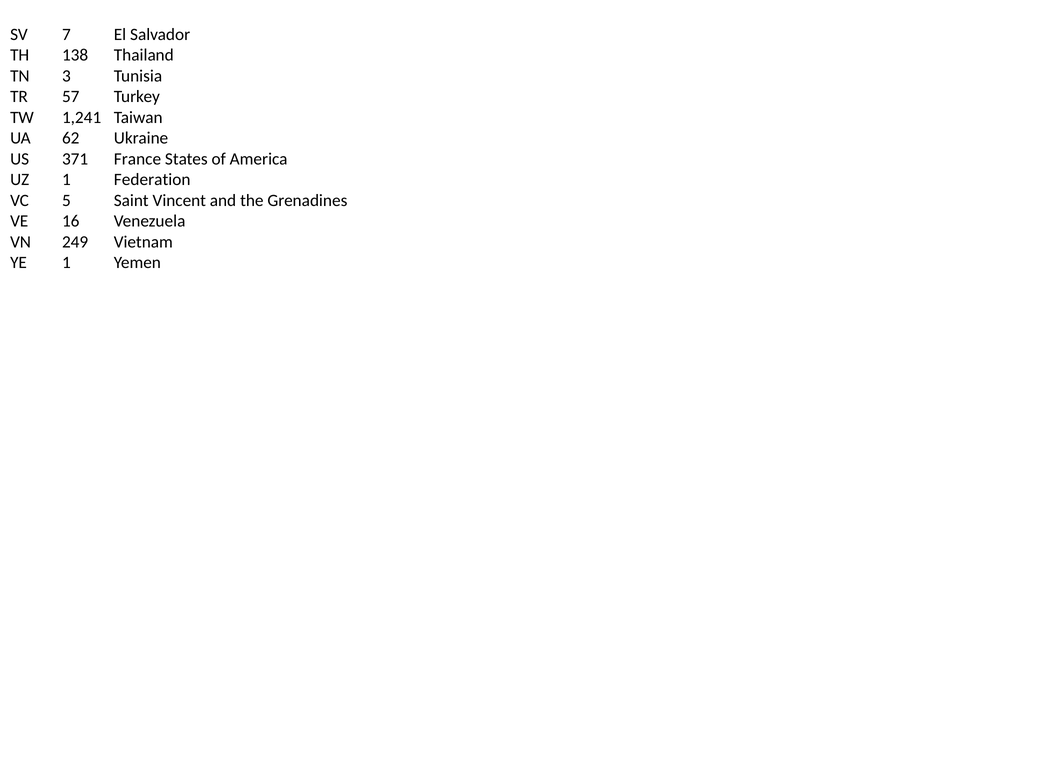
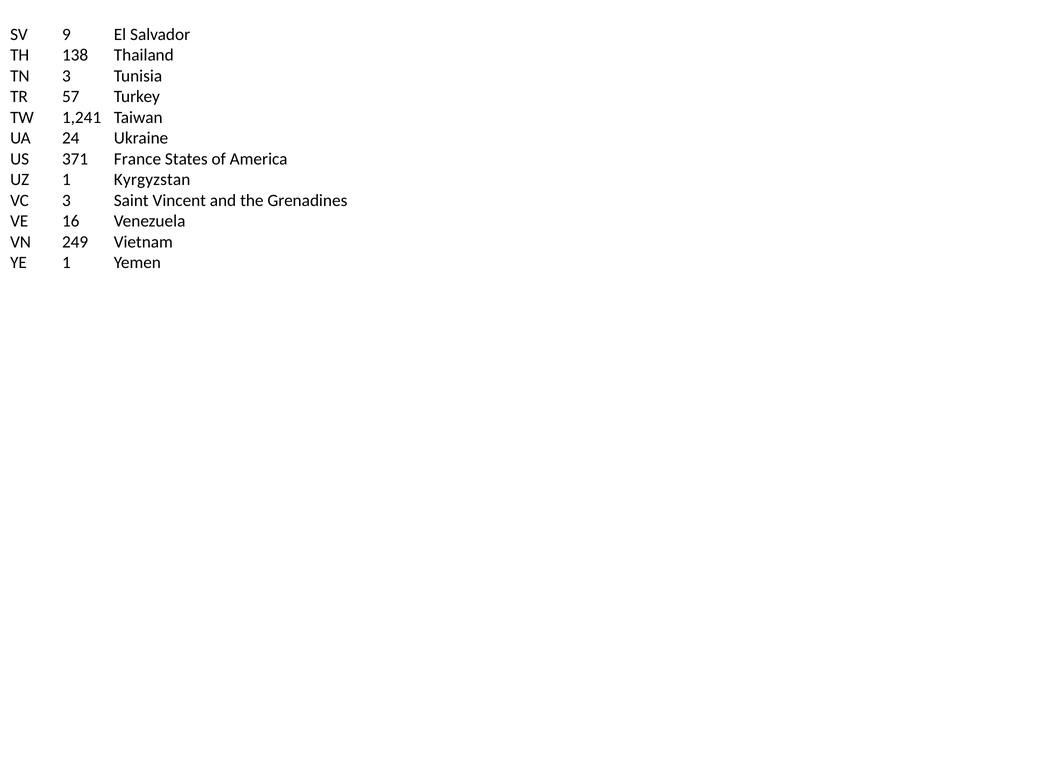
7: 7 -> 9 (66, 35)
62: 62 -> 24 (71, 138)
Federation: Federation -> Kyrgyzstan (152, 180)
VC 5: 5 -> 3 (66, 200)
